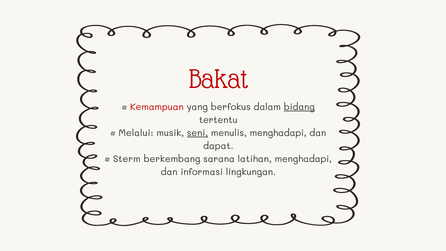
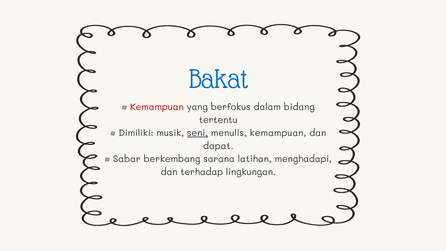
Bakat colour: red -> blue (218, 78)
bidang underline: present -> none (299, 107)
Melalui: Melalui -> Dimiliki (136, 133)
menulis menghadapi: menghadapi -> kemampuan (278, 133)
Sterm: Sterm -> Sabar (127, 159)
informasi: informasi -> terhadap (202, 172)
